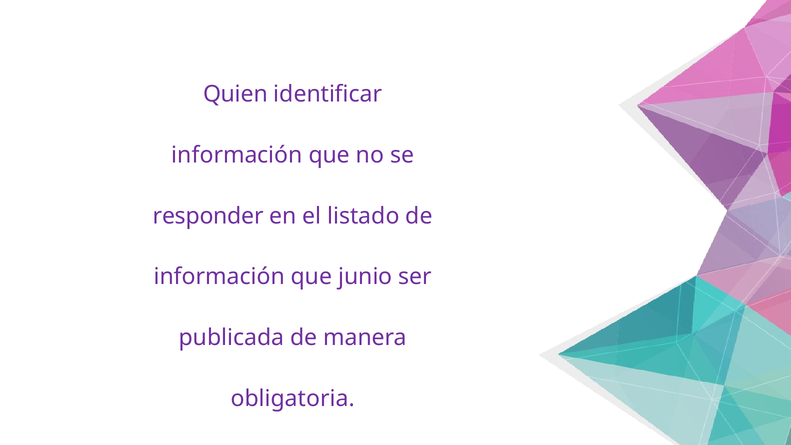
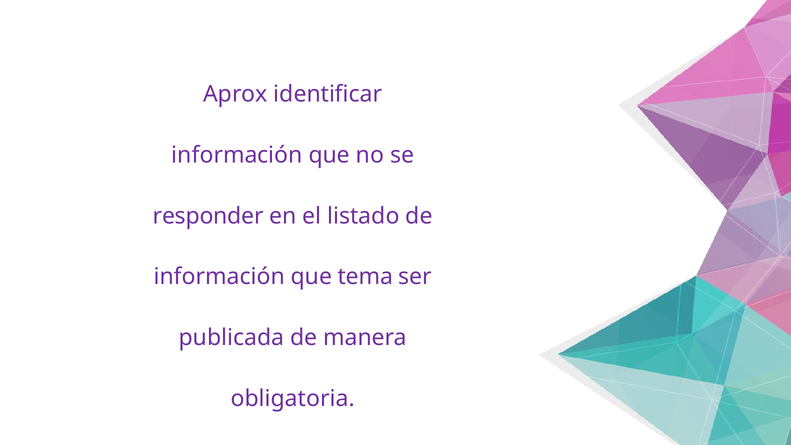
Quien: Quien -> Aprox (235, 94)
junio: junio -> tema (365, 277)
